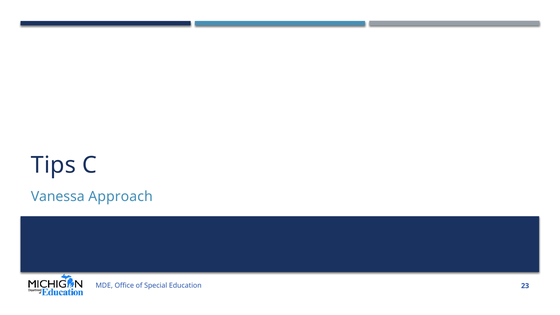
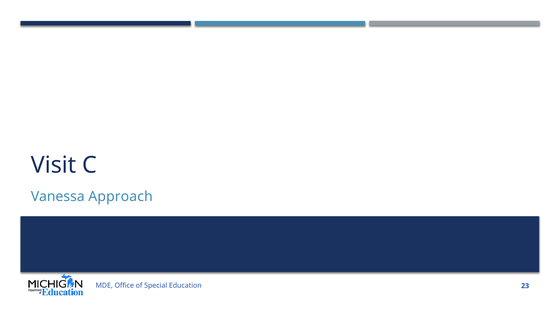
Tips: Tips -> Visit (54, 165)
